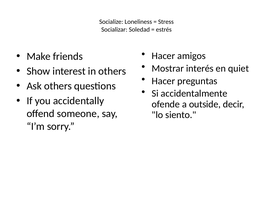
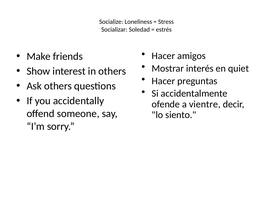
outside: outside -> vientre (205, 104)
